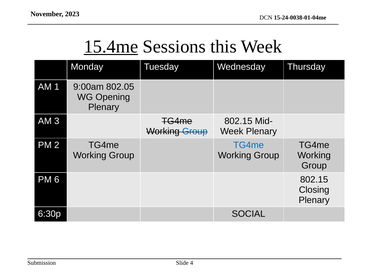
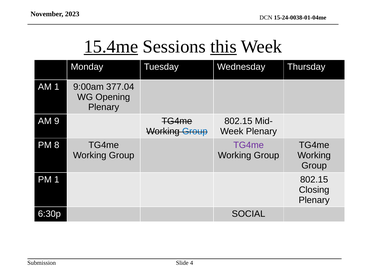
this underline: none -> present (223, 47)
802.05: 802.05 -> 377.04 (120, 87)
3: 3 -> 9 (57, 121)
2: 2 -> 8 (57, 145)
TG4me colour: blue -> purple (249, 145)
PM 6: 6 -> 1 (57, 180)
